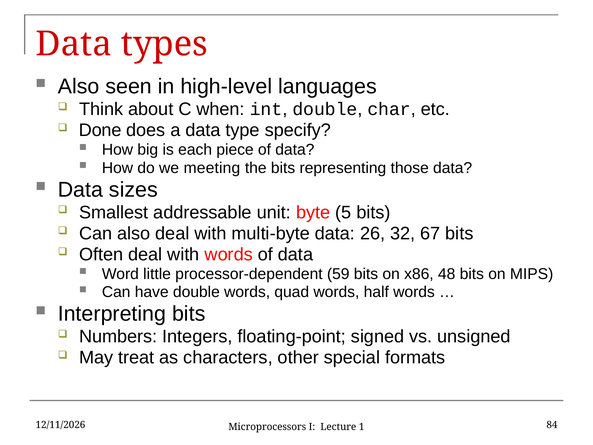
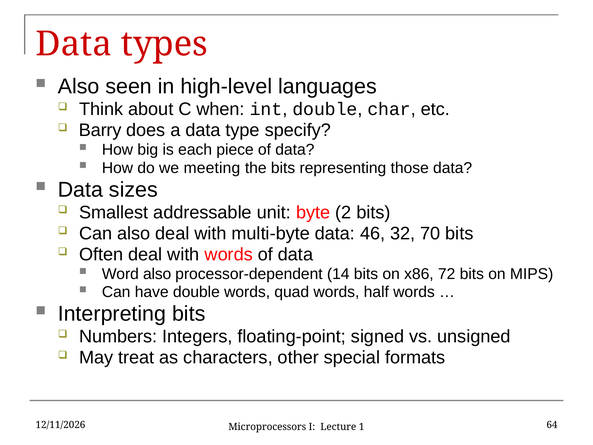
Done: Done -> Barry (100, 130)
5: 5 -> 2 (343, 212)
26: 26 -> 46 (373, 233)
67: 67 -> 70 (430, 233)
Word little: little -> also (157, 274)
59: 59 -> 14 (338, 274)
48: 48 -> 72 (447, 274)
84: 84 -> 64 (552, 425)
